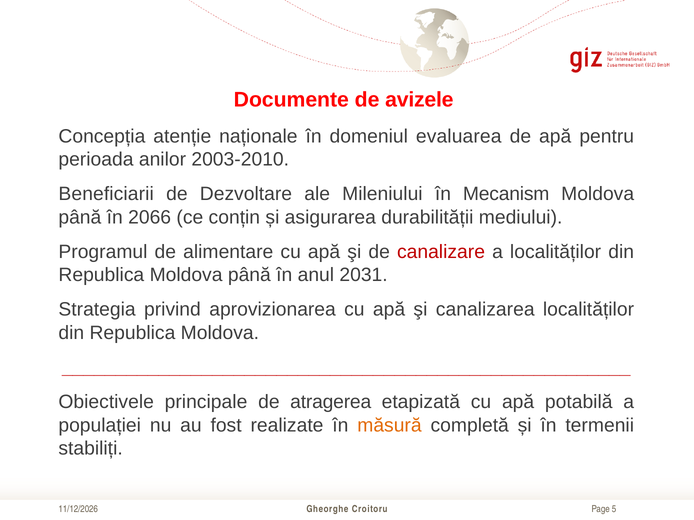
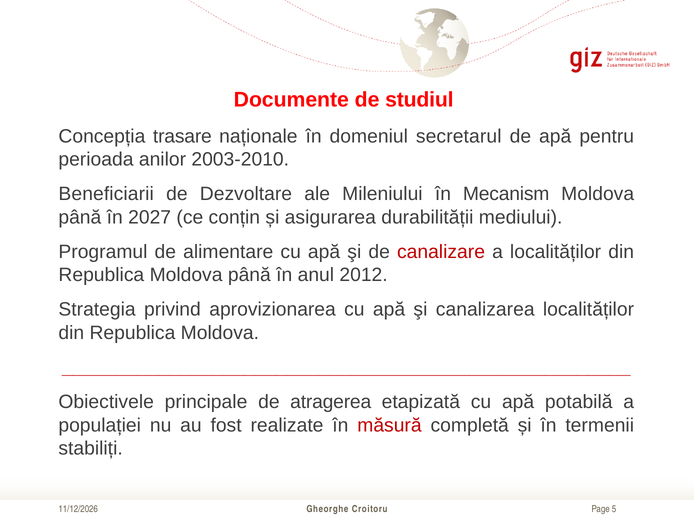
avizele: avizele -> studiul (419, 100)
atenție: atenție -> trasare (182, 136)
evaluarea: evaluarea -> secretarul (459, 136)
2066: 2066 -> 2027 (150, 217)
2031: 2031 -> 2012 (364, 275)
măsură colour: orange -> red (389, 426)
